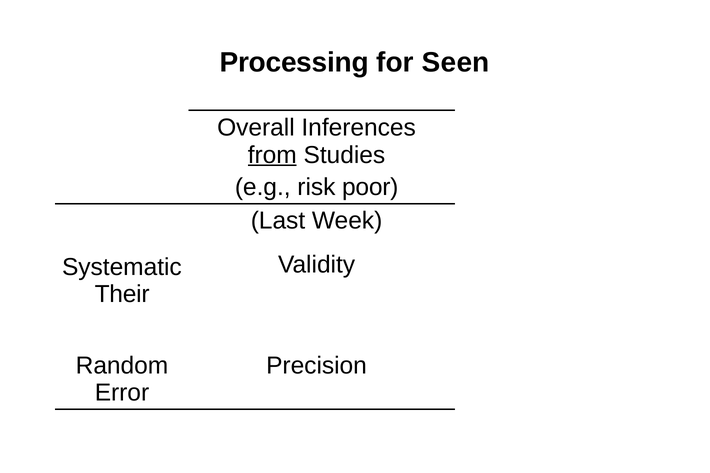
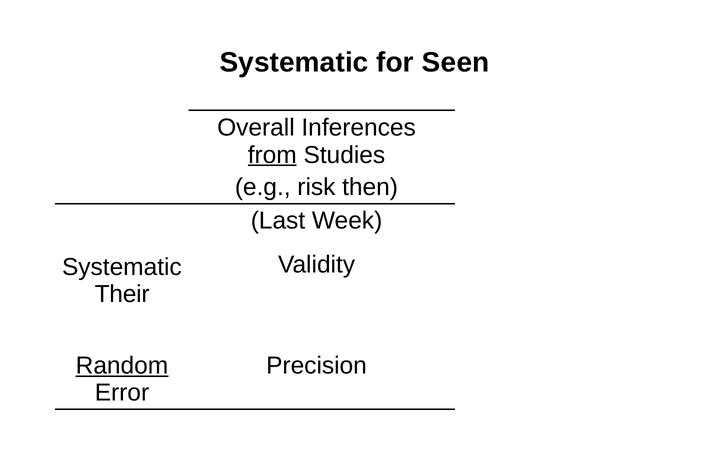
Processing: Processing -> Systematic (294, 62)
poor: poor -> then (370, 187)
Random underline: none -> present (122, 366)
